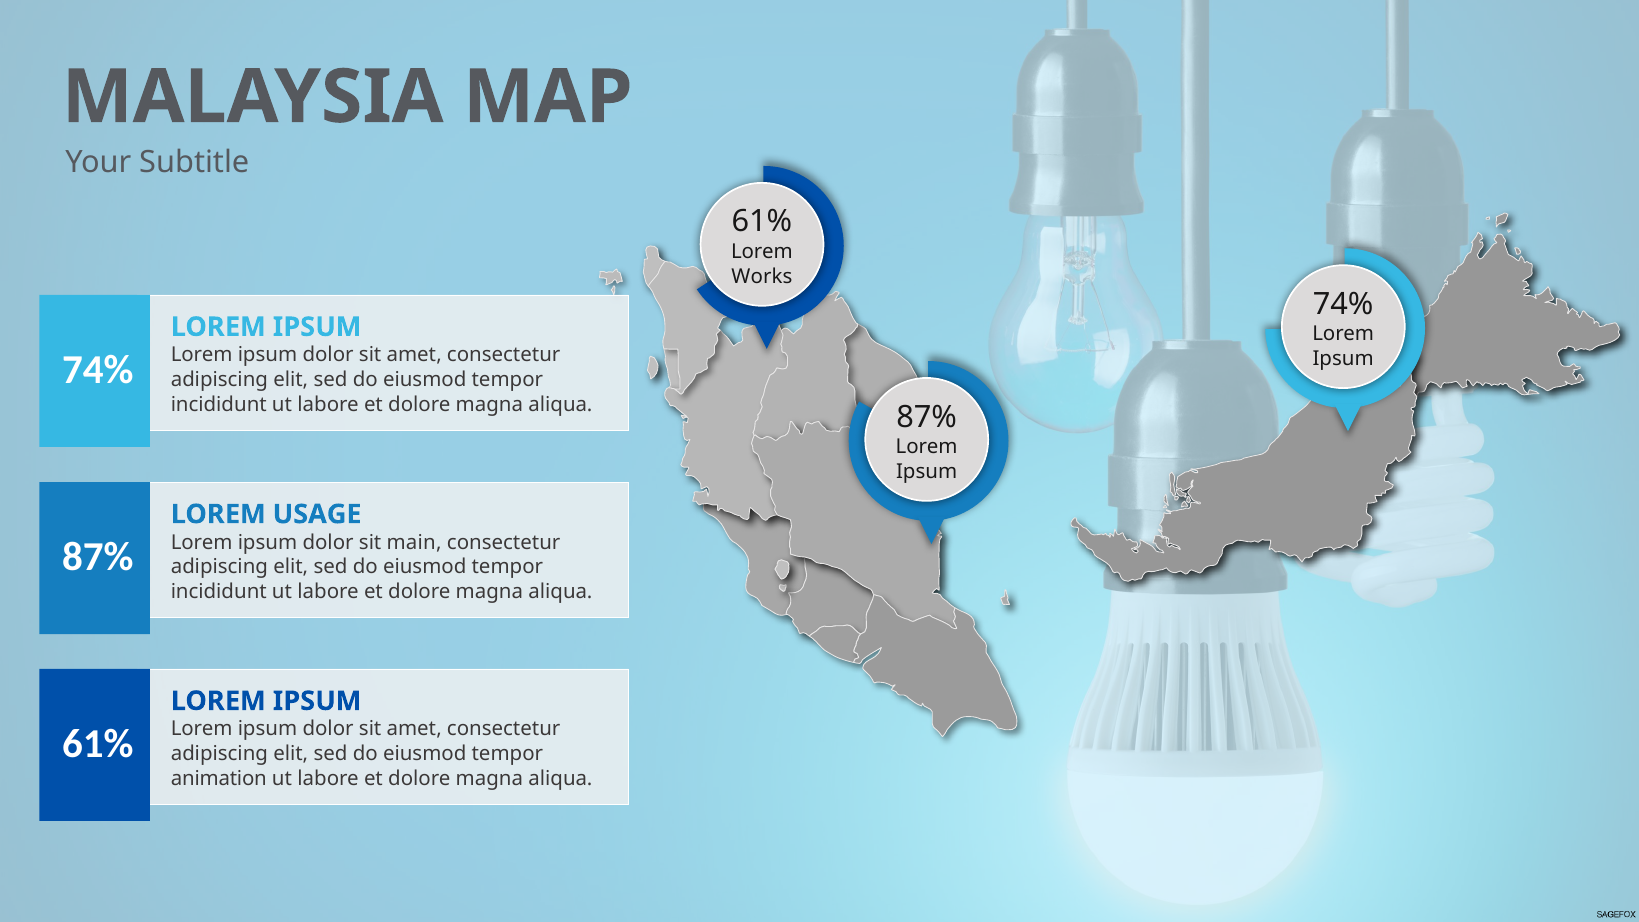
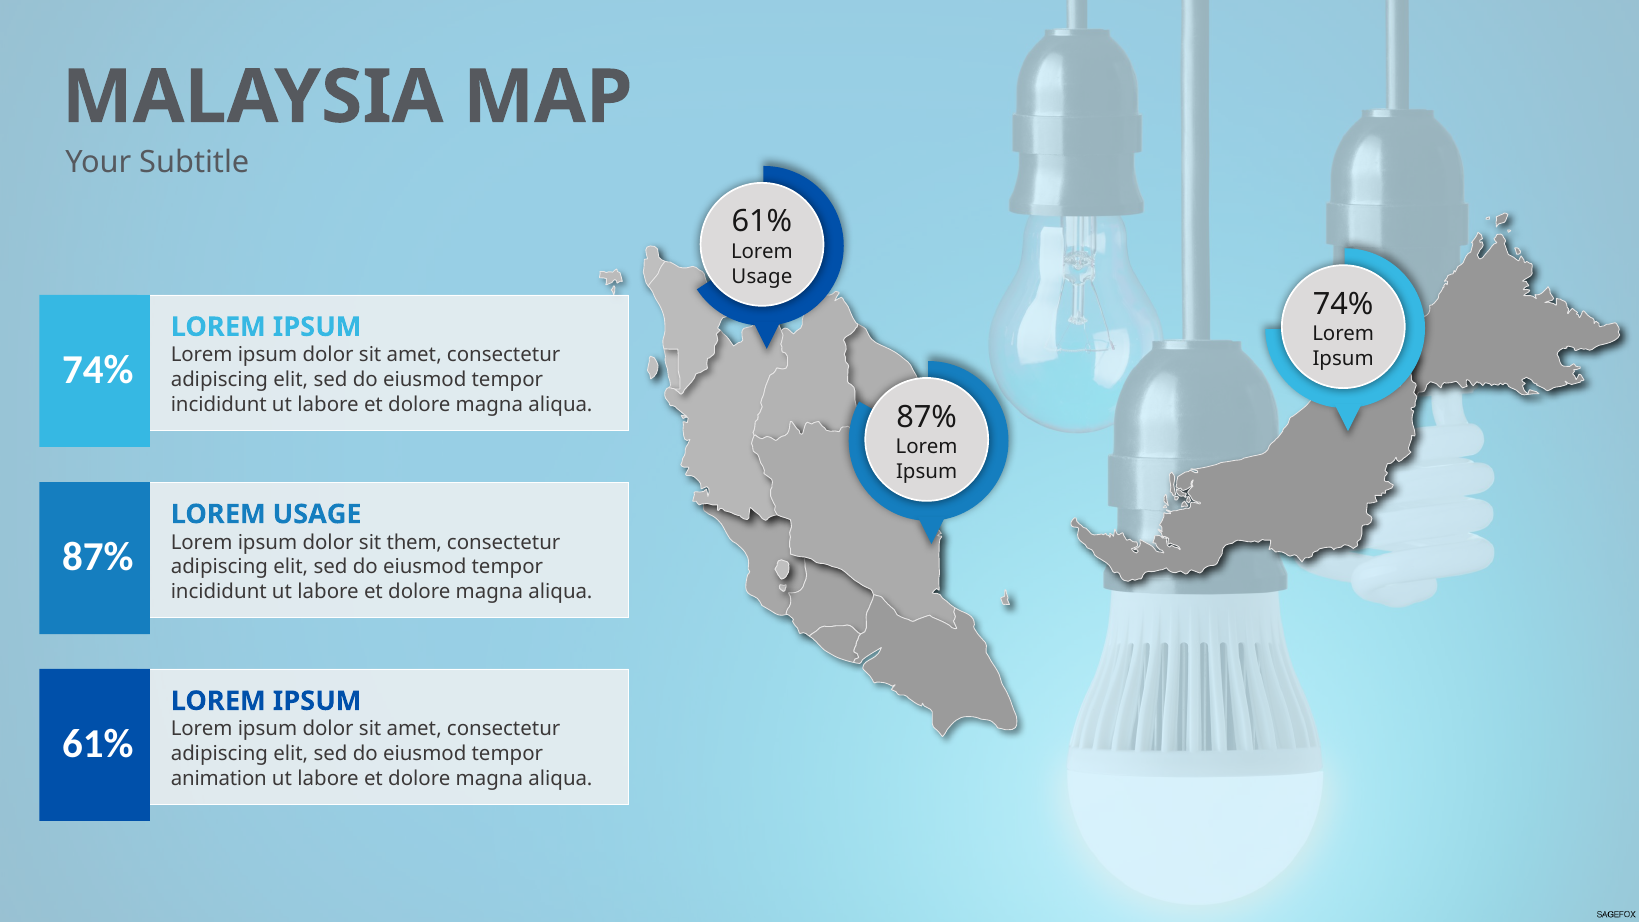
Works: Works -> Usage (762, 276)
main: main -> them (414, 542)
